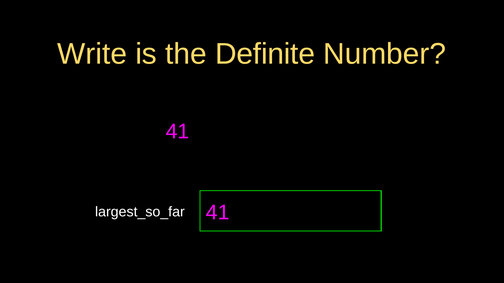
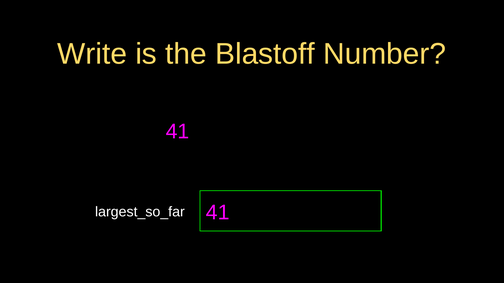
Definite: Definite -> Blastoff (265, 54)
